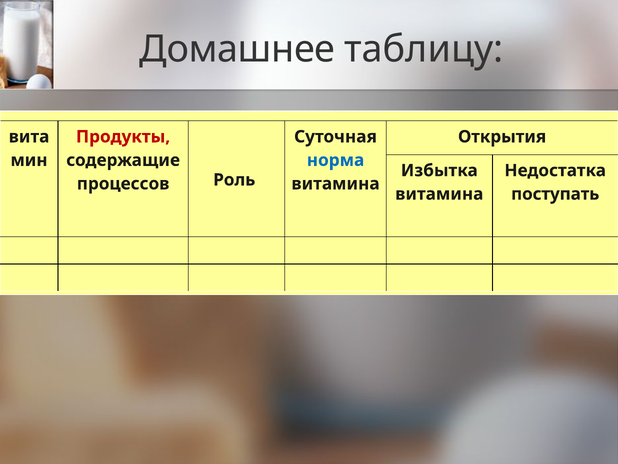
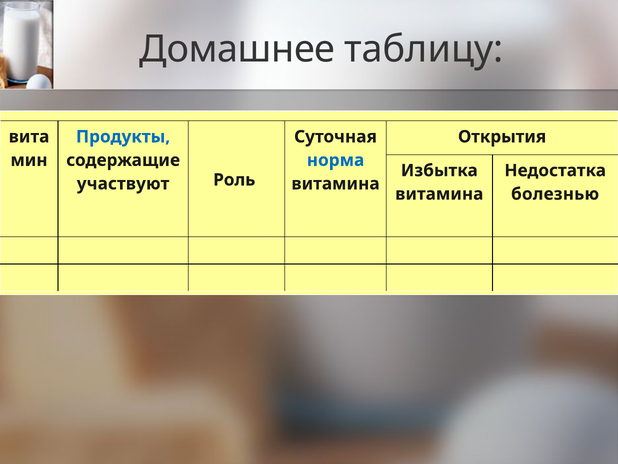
Продукты colour: red -> blue (123, 137)
процессов: процессов -> участвуют (123, 184)
поступать: поступать -> болезнью (555, 194)
